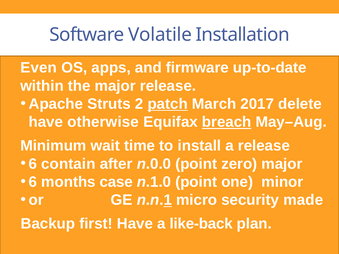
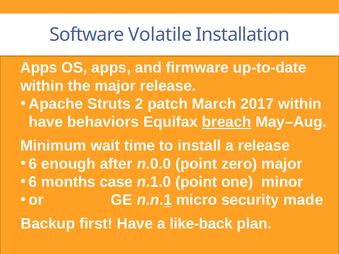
Even: Even -> Apps (39, 68)
patch underline: present -> none (168, 104)
2017 delete: delete -> within (300, 104)
otherwise: otherwise -> behaviors (103, 122)
contain: contain -> enough (68, 164)
